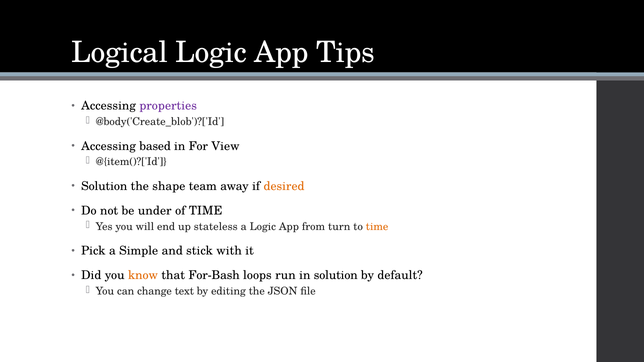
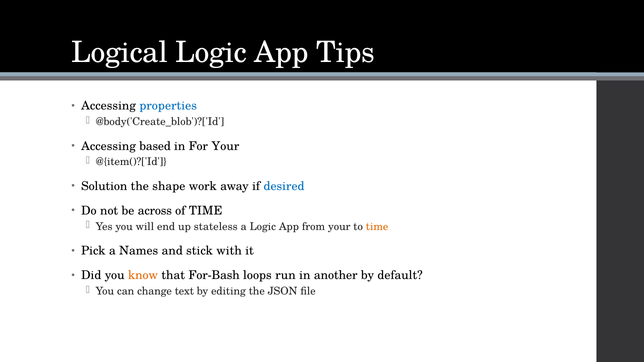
properties colour: purple -> blue (168, 106)
For View: View -> Your (225, 146)
team: team -> work (203, 186)
desired colour: orange -> blue (284, 186)
under: under -> across (155, 211)
from turn: turn -> your (339, 227)
Simple: Simple -> Names (139, 251)
in solution: solution -> another (336, 275)
